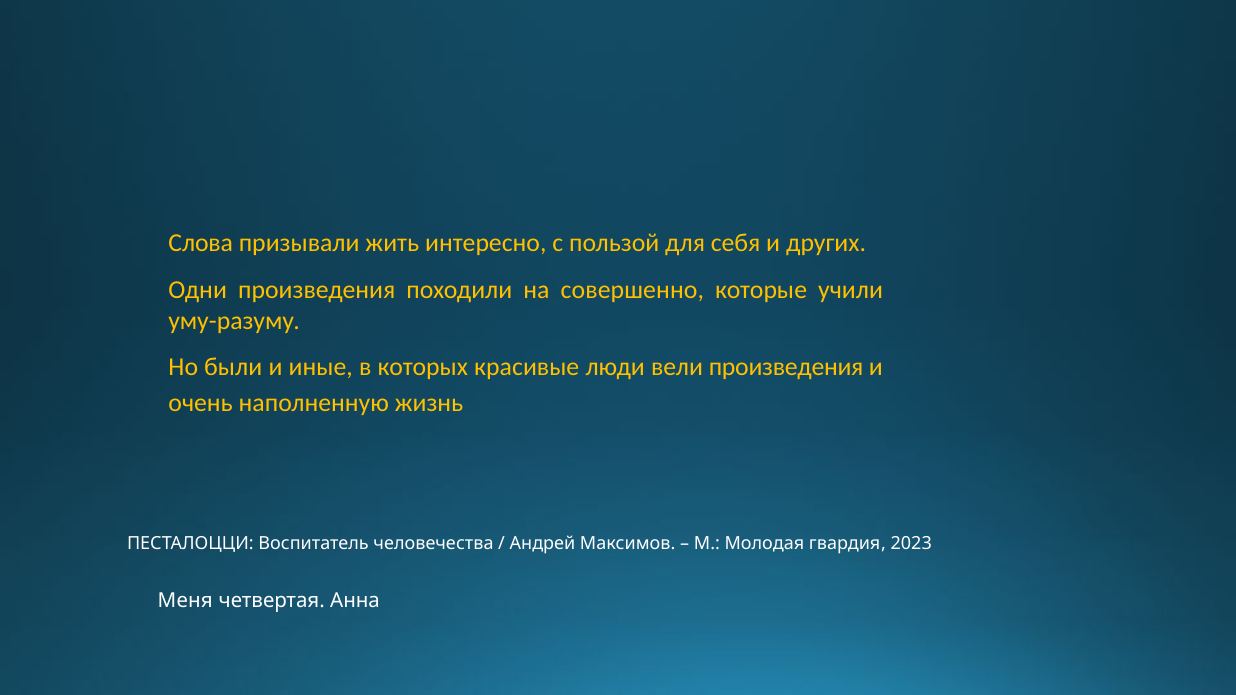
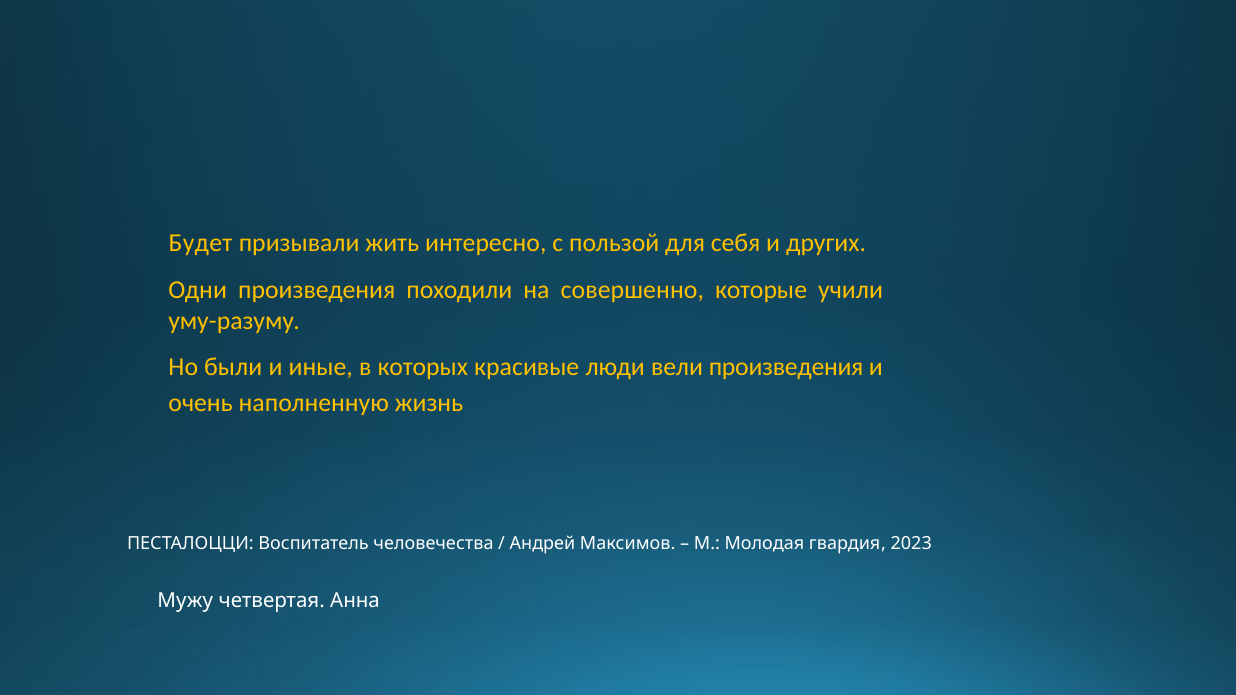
Слова: Слова -> Будет (201, 243)
Меня: Меня -> Мужу (185, 601)
